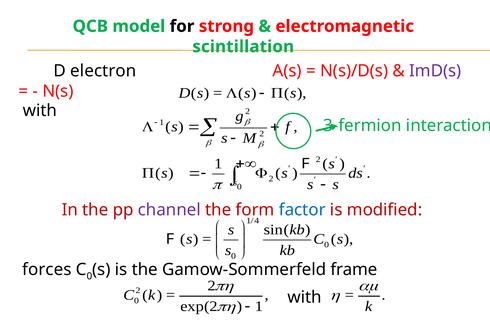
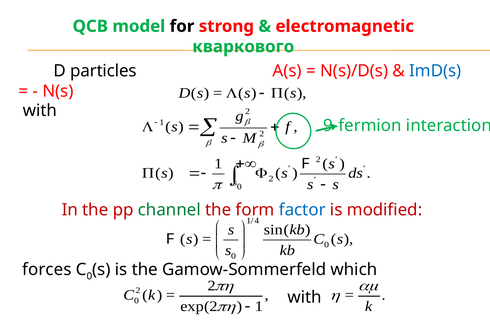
scintillation: scintillation -> кваркового (243, 47)
electron: electron -> particles (103, 71)
ImD(s colour: purple -> blue (435, 71)
3-fermion: 3-fermion -> 9-fermion (362, 125)
channel colour: purple -> green (169, 210)
frame: frame -> which (354, 269)
